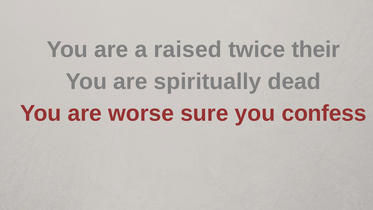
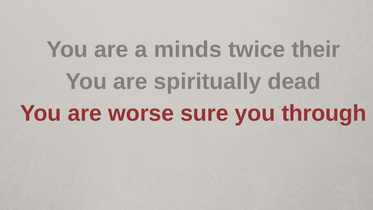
raised: raised -> minds (188, 50)
confess: confess -> through (324, 113)
